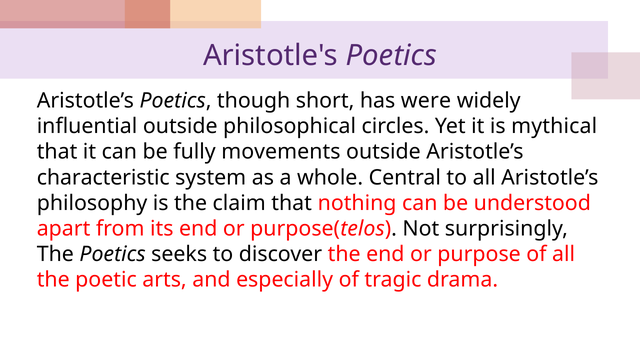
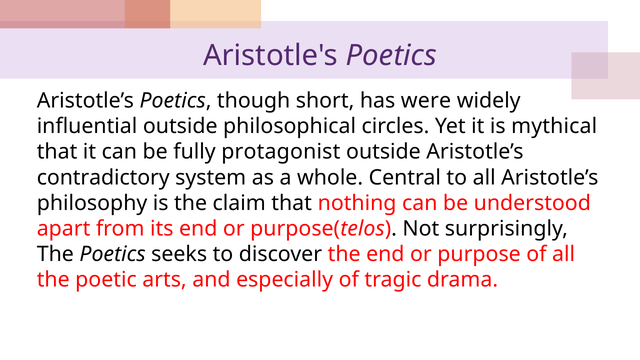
movements: movements -> protagonist (281, 152)
characteristic: characteristic -> contradictory (103, 178)
